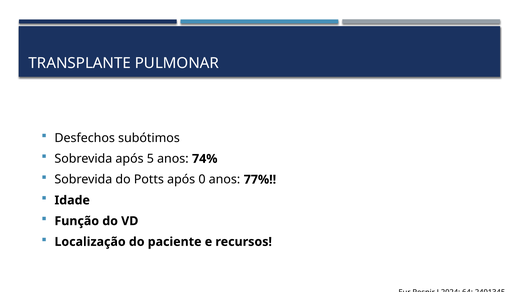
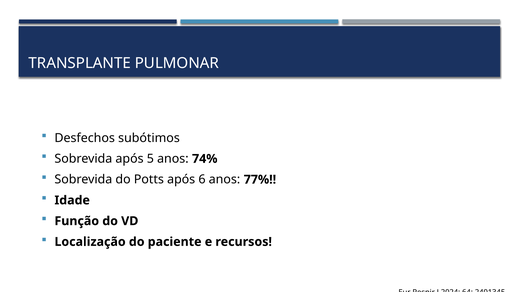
0: 0 -> 6 (202, 179)
